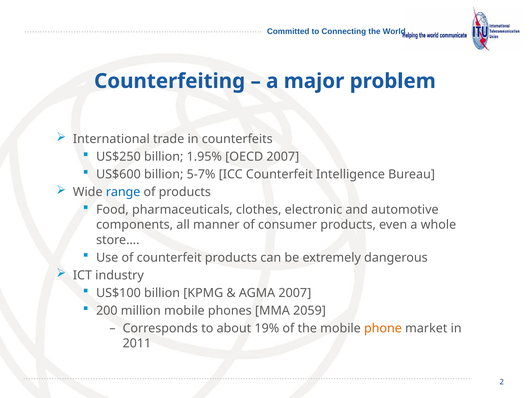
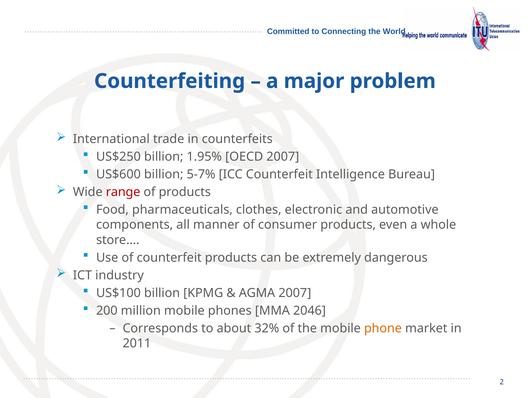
range colour: blue -> red (123, 192)
2059: 2059 -> 2046 (310, 310)
19%: 19% -> 32% (267, 328)
